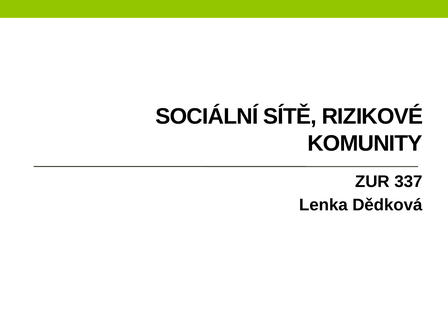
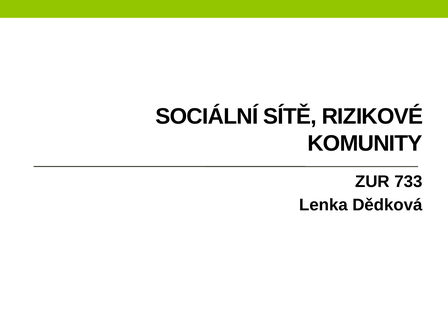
337: 337 -> 733 (408, 182)
